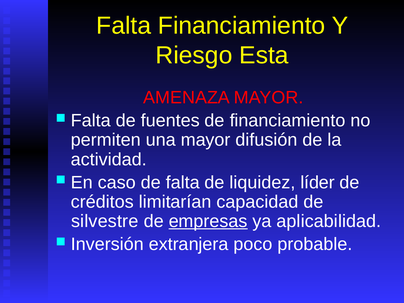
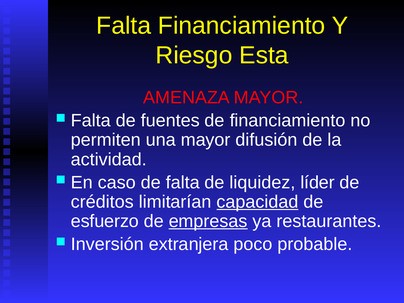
capacidad underline: none -> present (258, 202)
silvestre: silvestre -> esfuerzo (105, 221)
aplicabilidad: aplicabilidad -> restaurantes (329, 221)
